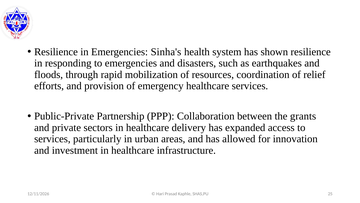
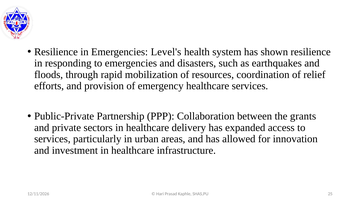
Sinha's: Sinha's -> Level's (166, 52)
